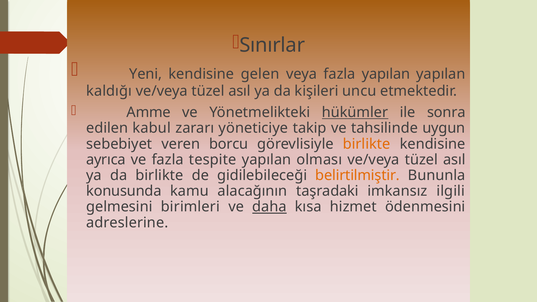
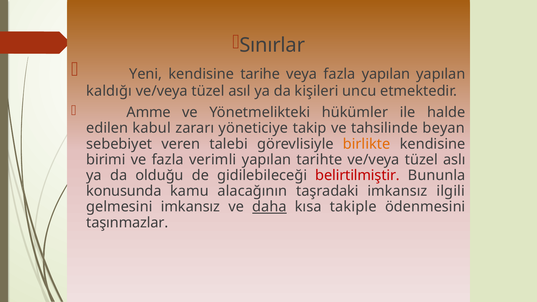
gelen: gelen -> tarihe (260, 74)
hükümler underline: present -> none (355, 112)
sonra: sonra -> halde (446, 112)
uygun: uygun -> beyan (444, 128)
borcu: borcu -> talebi (229, 144)
ayrıca: ayrıca -> birimi (106, 160)
tespite: tespite -> verimli (213, 160)
olması: olması -> tarihte (319, 160)
asıl: asıl -> aslı (454, 160)
da birlikte: birlikte -> olduğu (159, 175)
belirtilmiştir colour: orange -> red (358, 175)
gelmesini birimleri: birimleri -> imkansız (190, 207)
hizmet: hizmet -> takiple (353, 207)
adreslerine: adreslerine -> taşınmazlar (127, 223)
